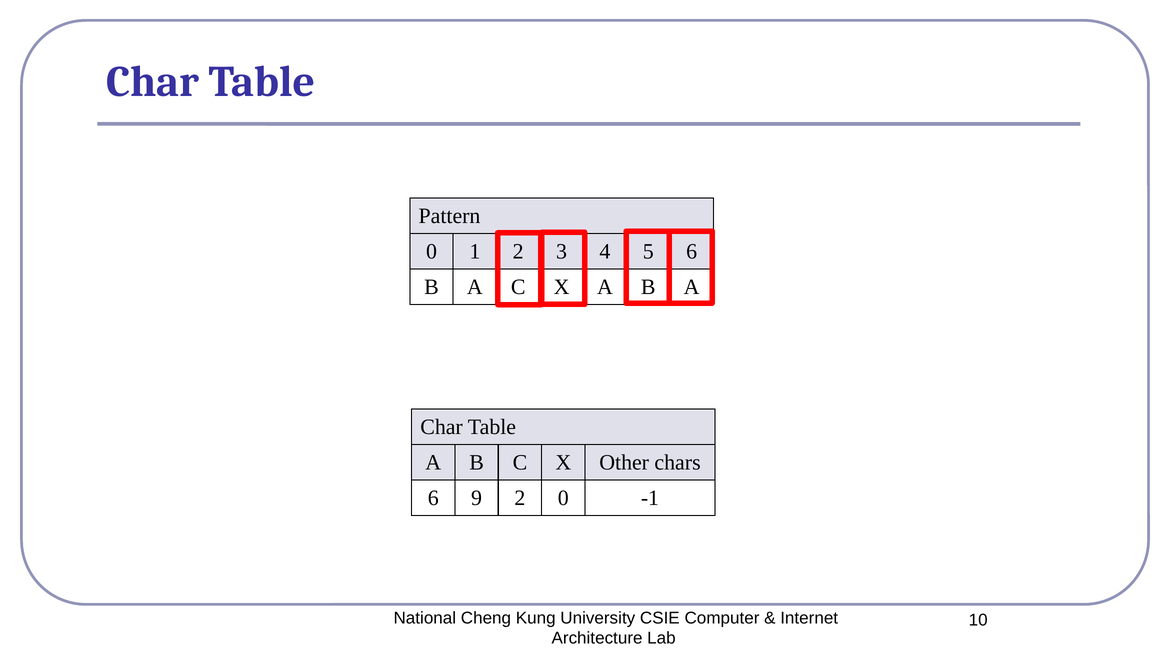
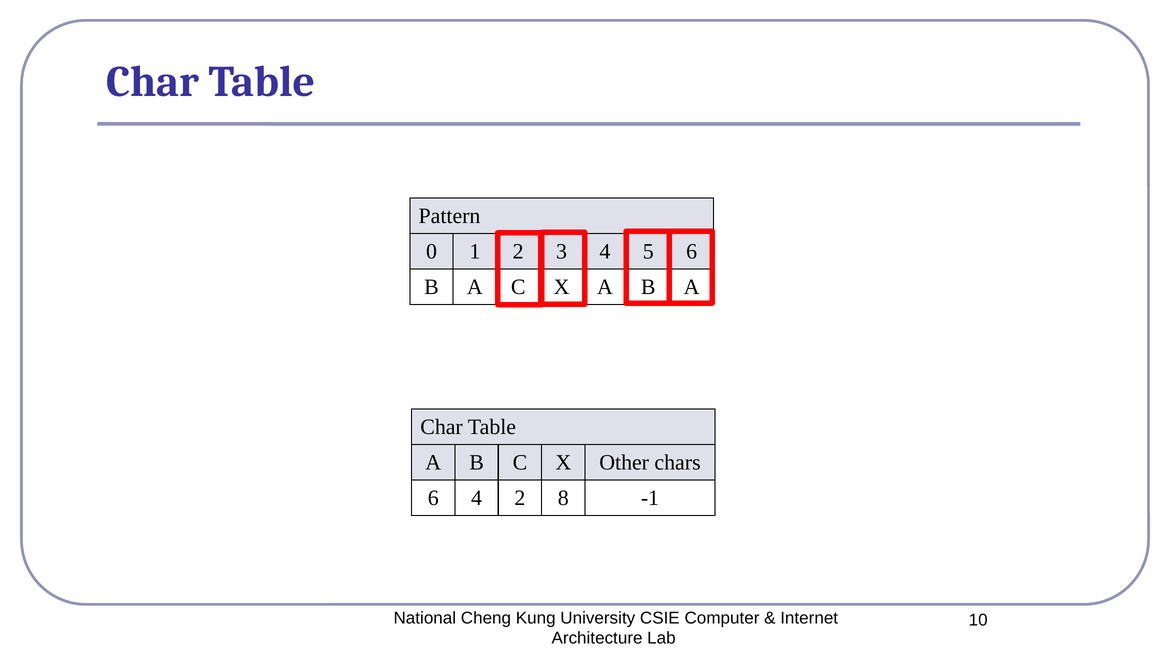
6 9: 9 -> 4 (477, 498)
2 0: 0 -> 8 (563, 498)
